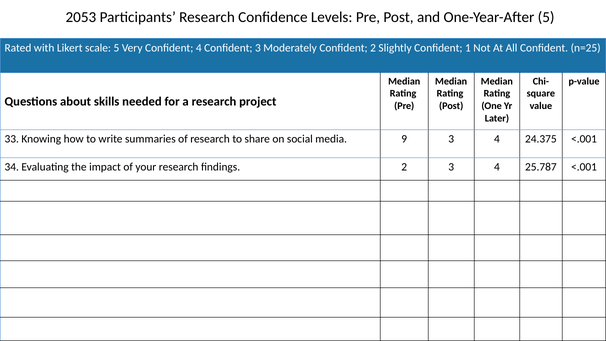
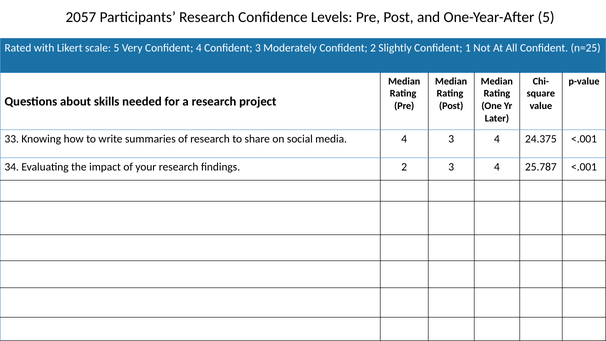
2053: 2053 -> 2057 (81, 17)
media 9: 9 -> 4 (404, 139)
